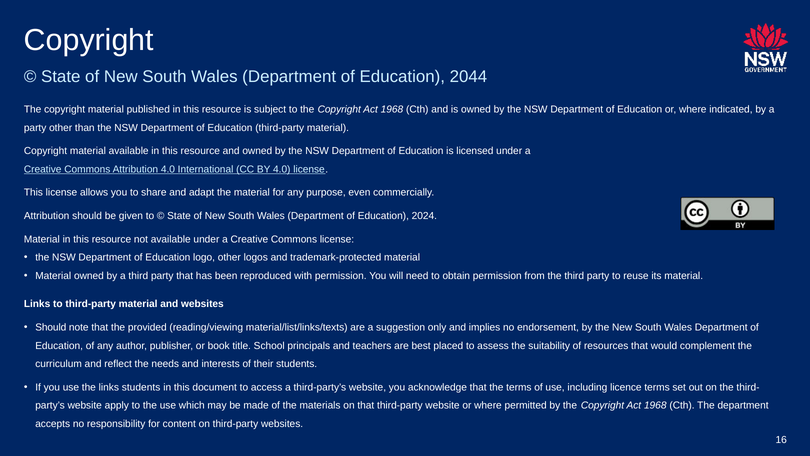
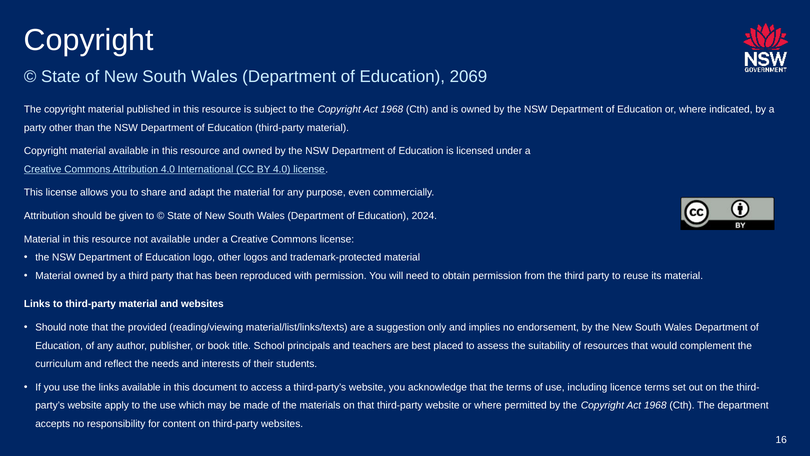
2044: 2044 -> 2069 (469, 77)
links students: students -> available (141, 387)
